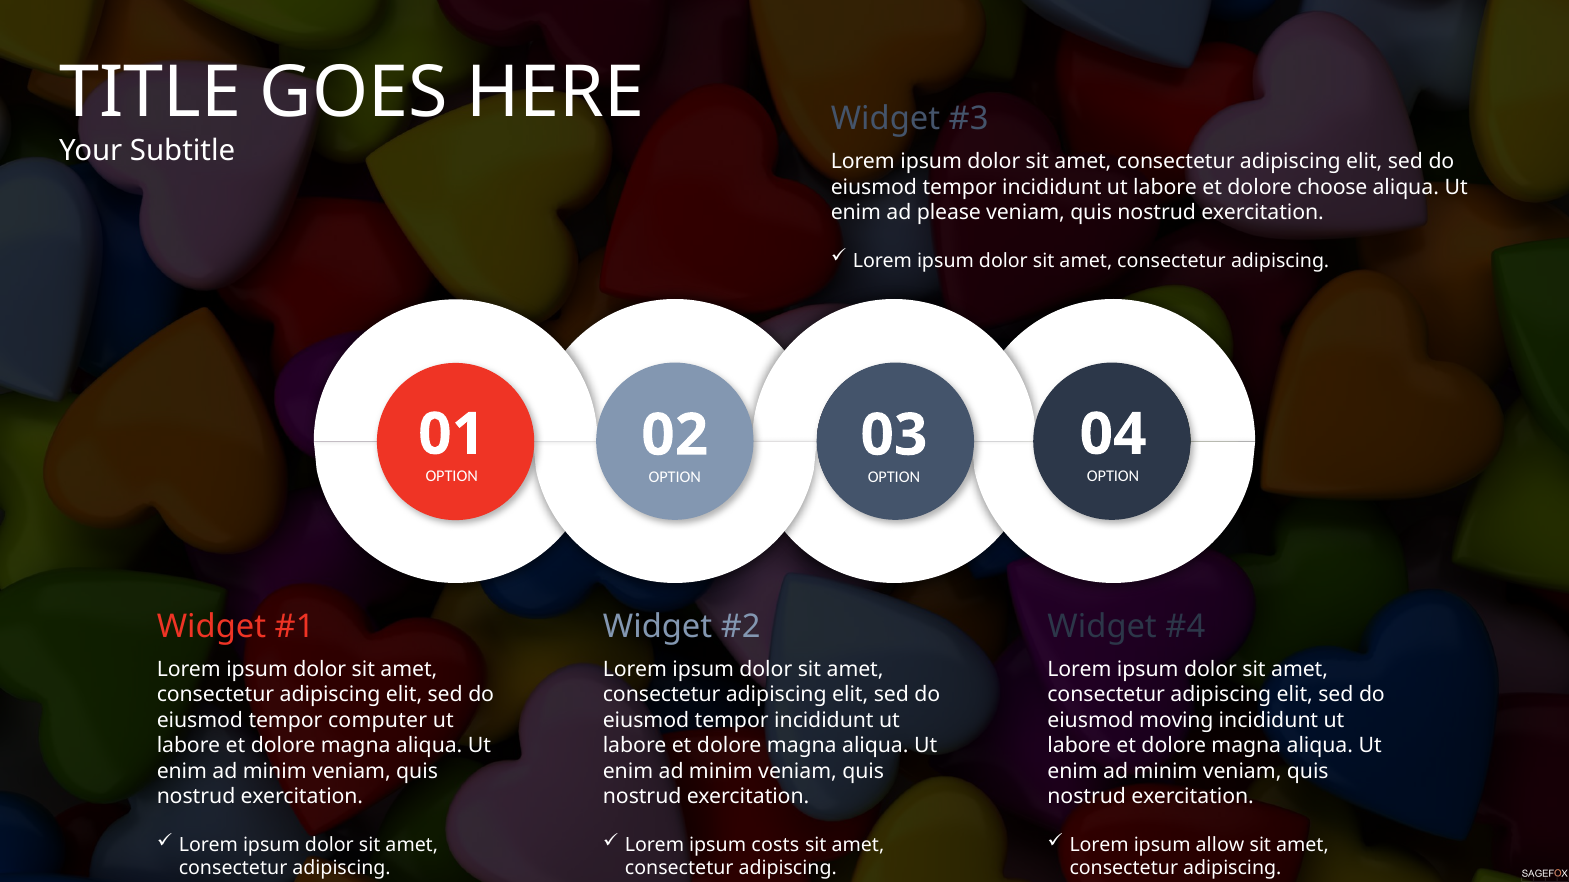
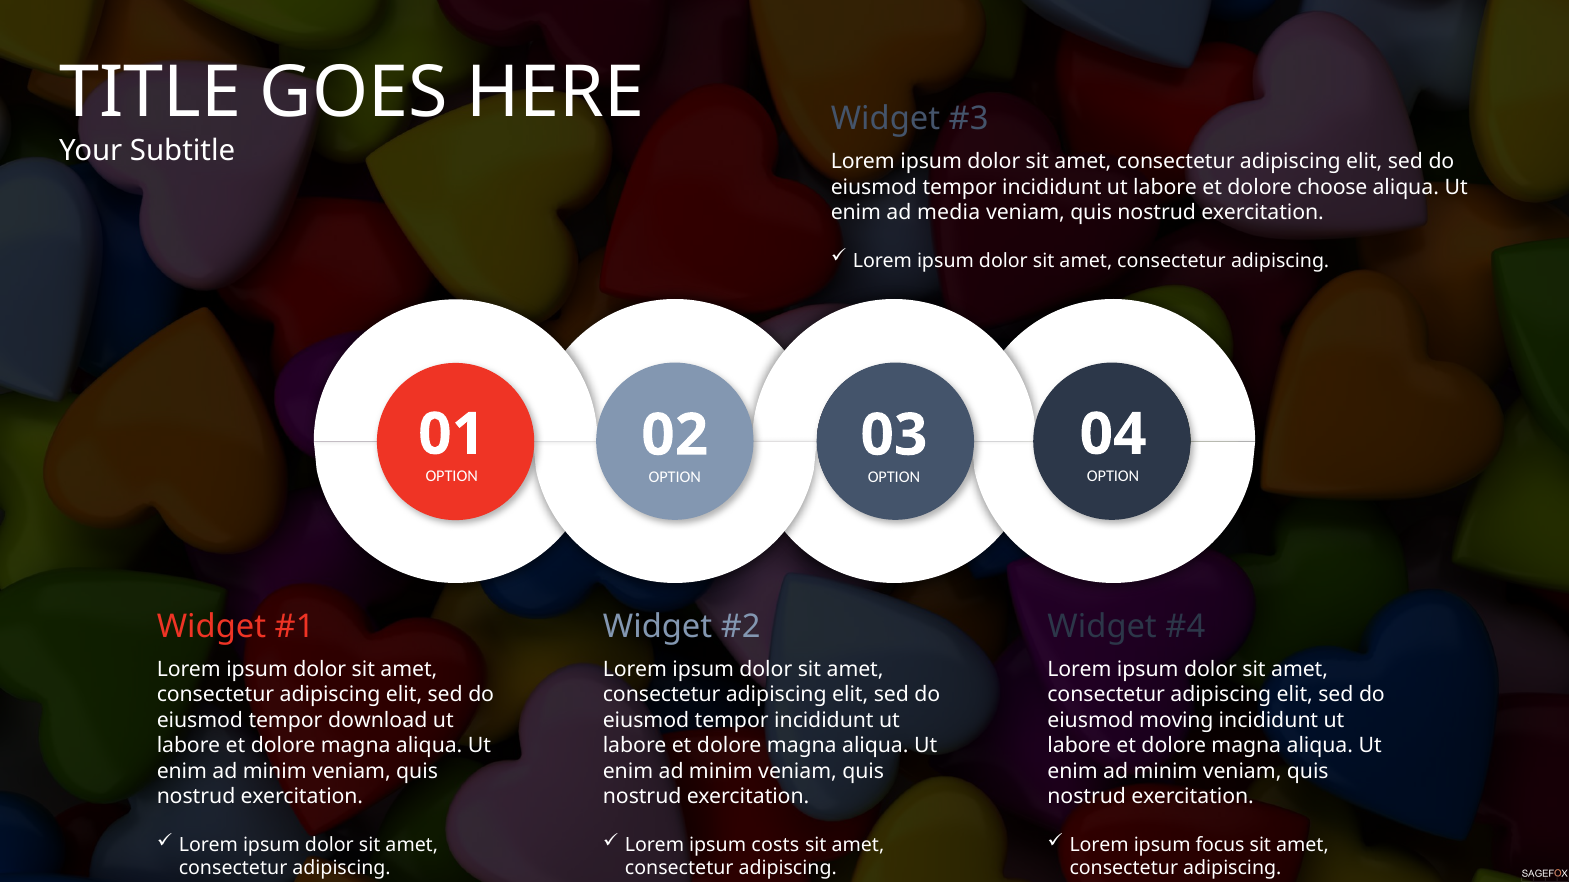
please: please -> media (949, 213)
computer: computer -> download (378, 721)
allow: allow -> focus (1220, 845)
